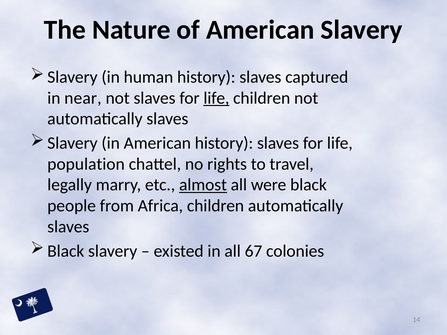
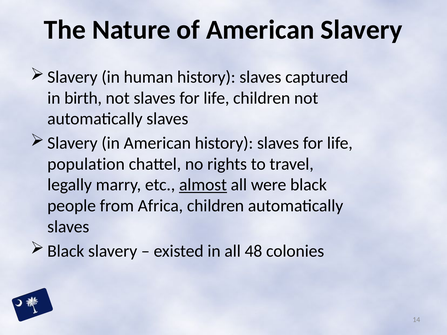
near: near -> birth (83, 98)
life underline: present -> none (216, 98)
67: 67 -> 48 (253, 251)
